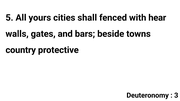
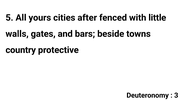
shall: shall -> after (87, 18)
hear: hear -> little (157, 18)
